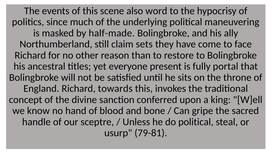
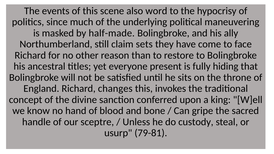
portal: portal -> hiding (226, 66)
towards: towards -> changes (115, 89)
do political: political -> custody (196, 122)
